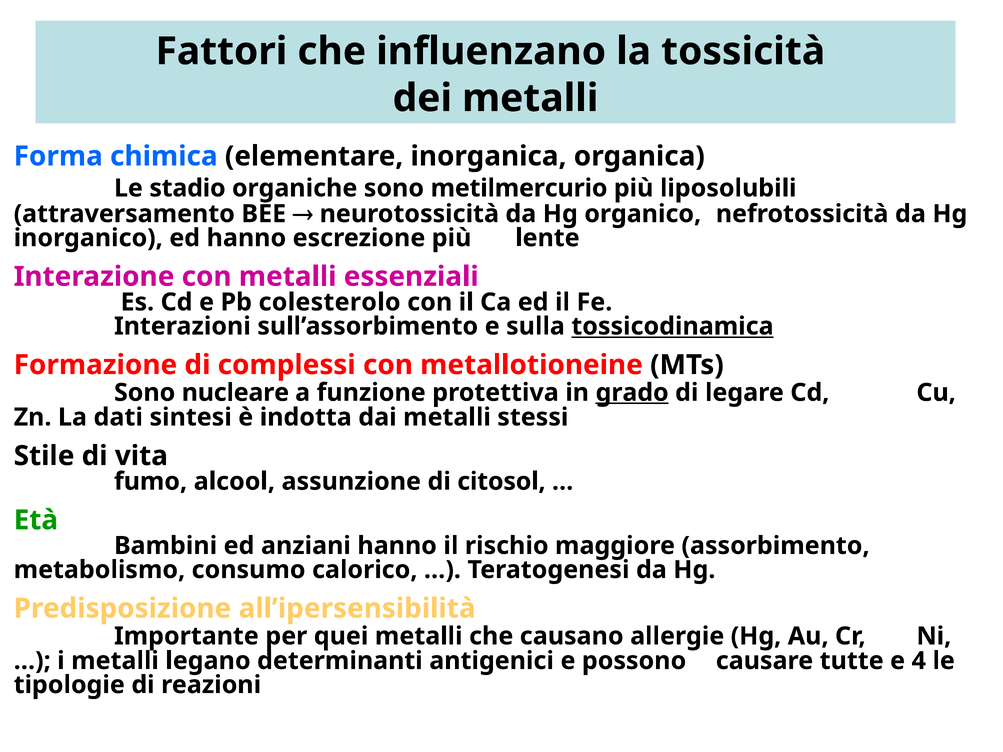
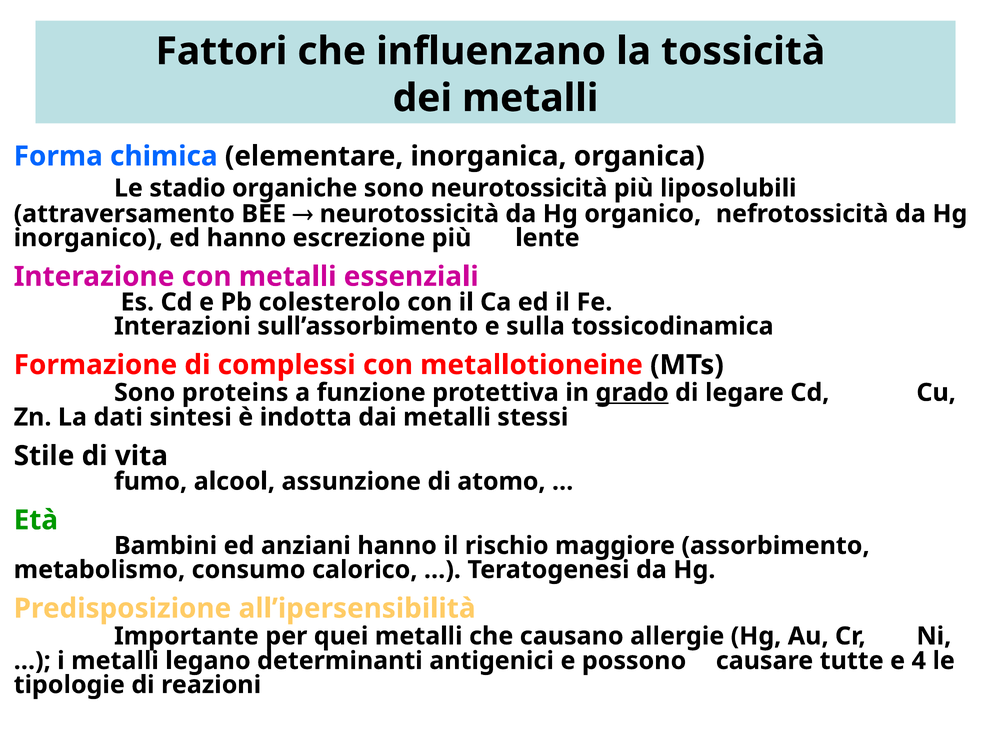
sono metilmercurio: metilmercurio -> neurotossicità (519, 188)
tossicodinamica underline: present -> none (673, 326)
nucleare: nucleare -> proteins (235, 393)
citosol: citosol -> atomo (501, 482)
